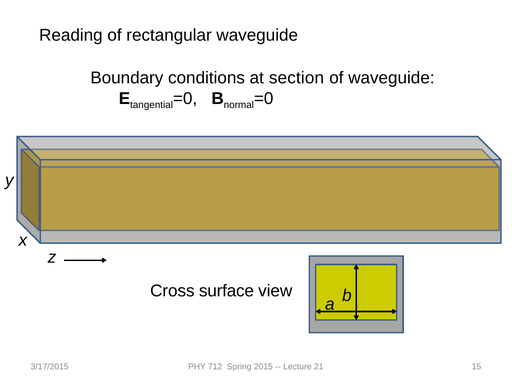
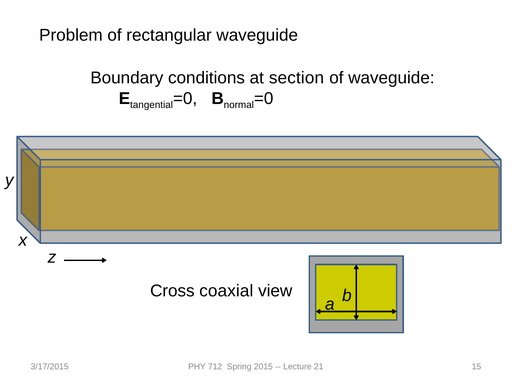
Reading: Reading -> Problem (71, 35)
surface: surface -> coaxial (226, 291)
